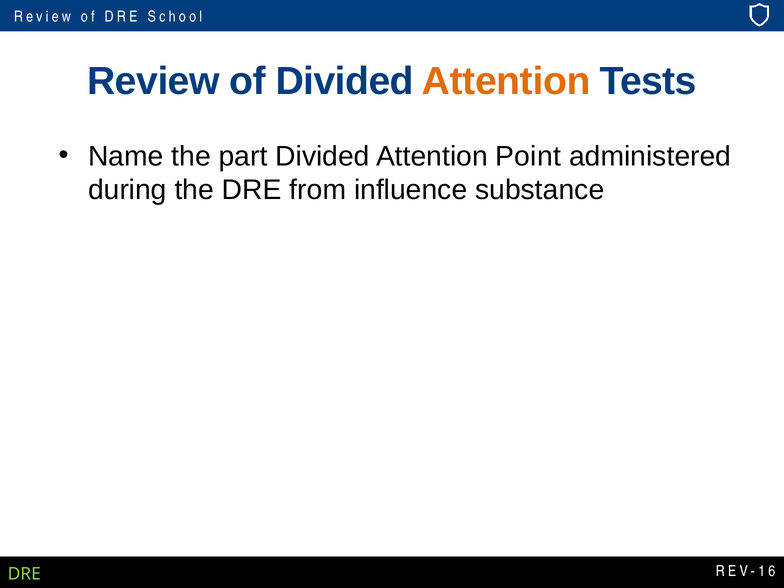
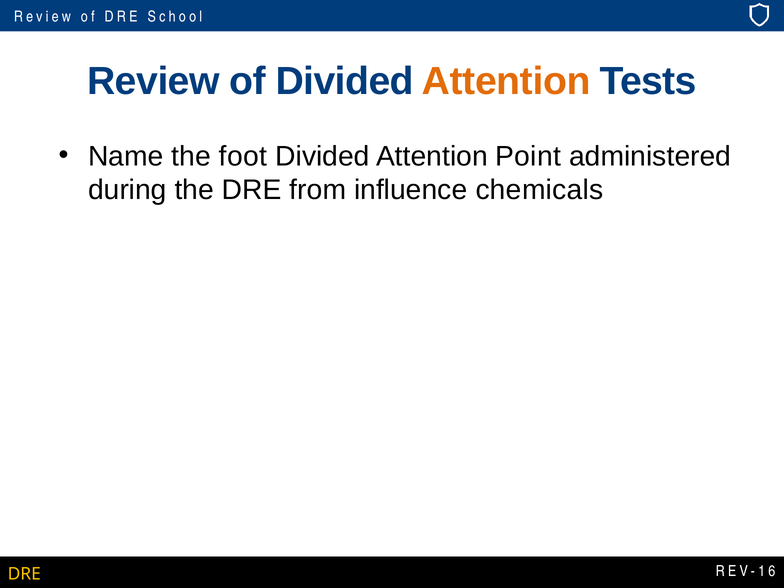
part: part -> foot (243, 156)
substance: substance -> chemicals (540, 190)
DRE colour: light green -> yellow (24, 574)
